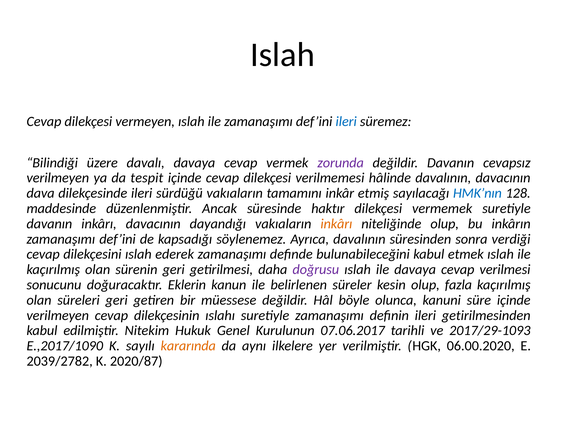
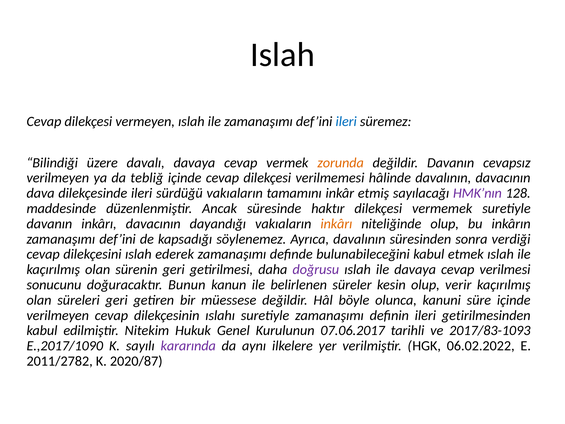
zorunda colour: purple -> orange (341, 163)
tespit: tespit -> tebliğ (147, 178)
HMK’nın colour: blue -> purple (477, 193)
Eklerin: Eklerin -> Bunun (187, 285)
fazla: fazla -> verir (458, 285)
2017/29-1093: 2017/29-1093 -> 2017/83-1093 (490, 330)
kararında colour: orange -> purple (188, 346)
06.00.2020: 06.00.2020 -> 06.02.2022 (481, 346)
2039/2782: 2039/2782 -> 2011/2782 (60, 361)
